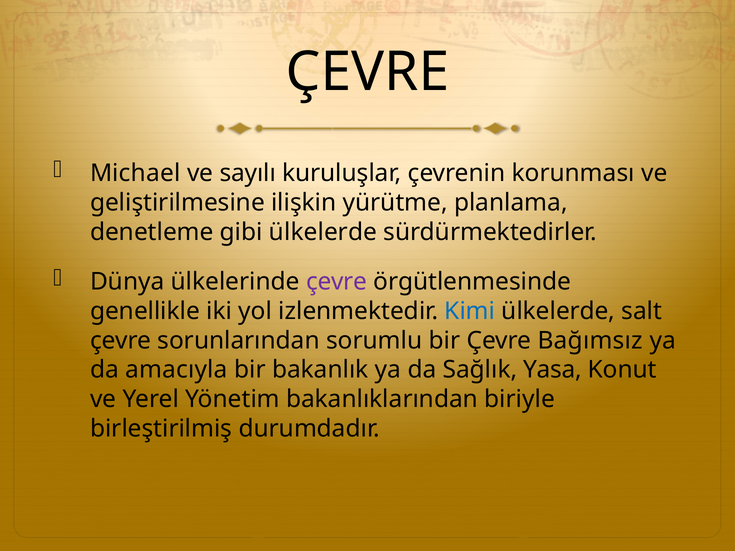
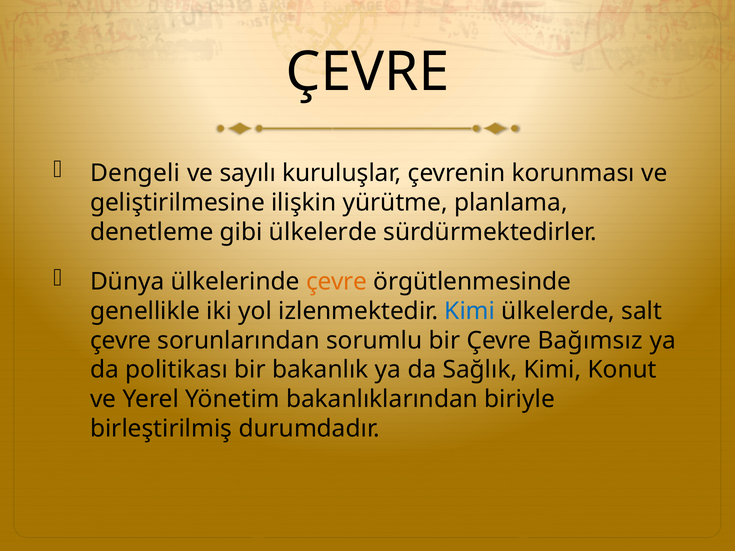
Michael: Michael -> Dengeli (135, 173)
çevre colour: purple -> orange (337, 282)
amacıyla: amacıyla -> politikası (177, 370)
Sağlık Yasa: Yasa -> Kimi (552, 370)
